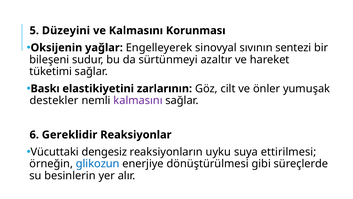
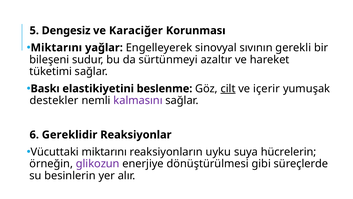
Düzeyini: Düzeyini -> Dengesiz (66, 31)
ve Kalmasını: Kalmasını -> Karaciğer (136, 31)
Oksijenin: Oksijenin -> Miktarını (56, 48)
sentezi: sentezi -> gerekli (293, 48)
zarlarının: zarlarının -> beslenme (164, 88)
cilt underline: none -> present (228, 88)
önler: önler -> içerir (267, 88)
Vücuttaki dengesiz: dengesiz -> miktarını (104, 152)
ettirilmesi: ettirilmesi -> hücrelerin (289, 152)
glikozun colour: blue -> purple (98, 163)
